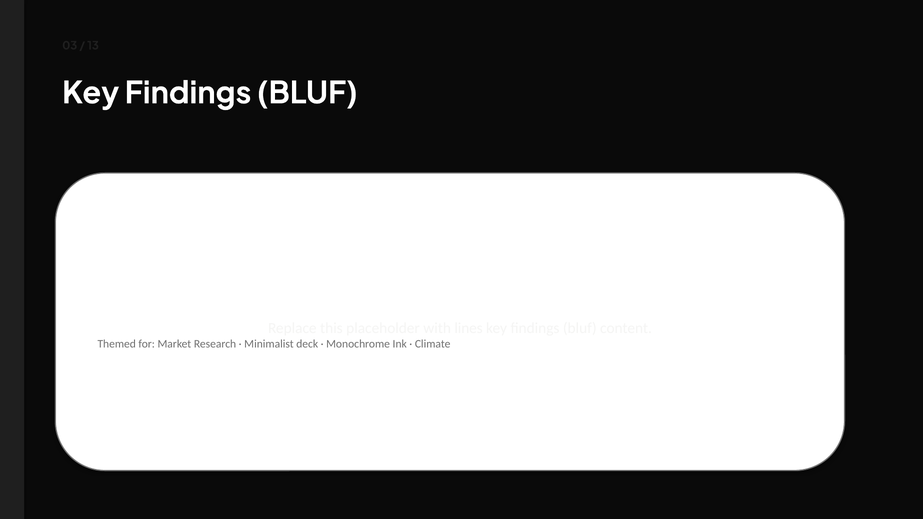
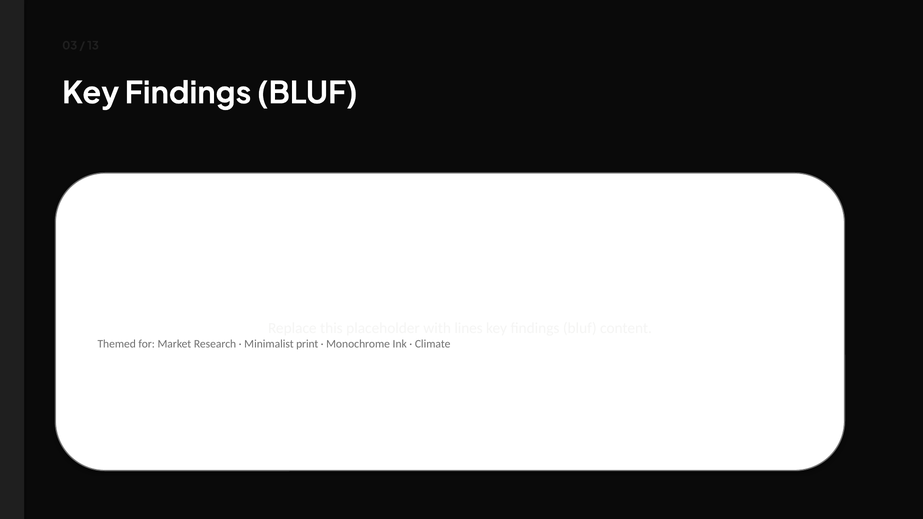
deck: deck -> print (307, 344)
